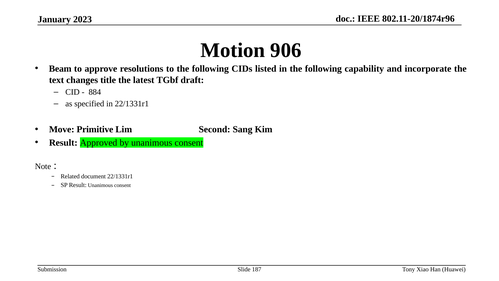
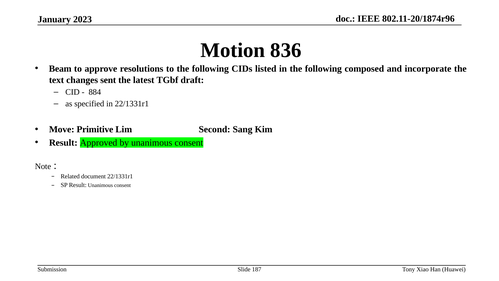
906: 906 -> 836 (286, 50)
capability: capability -> composed (364, 69)
title: title -> sent (108, 80)
